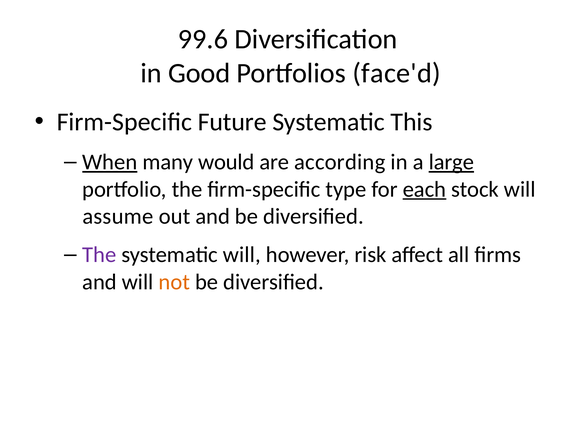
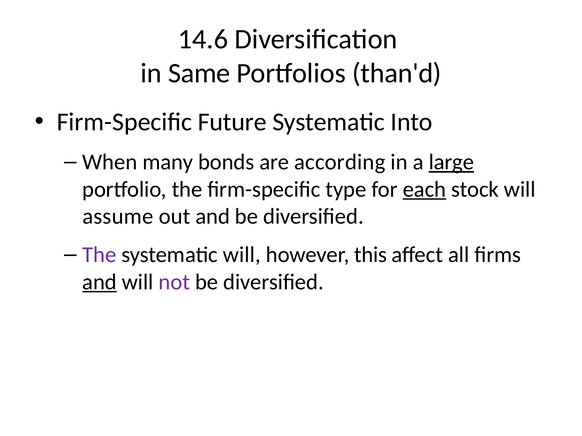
99.6: 99.6 -> 14.6 (203, 39)
Good: Good -> Same (199, 73)
face'd: face'd -> than'd (397, 73)
This: This -> Into (412, 122)
When underline: present -> none (110, 162)
would: would -> bonds (226, 162)
risk: risk -> this (371, 255)
and underline: none -> present (100, 282)
not colour: orange -> purple (174, 282)
